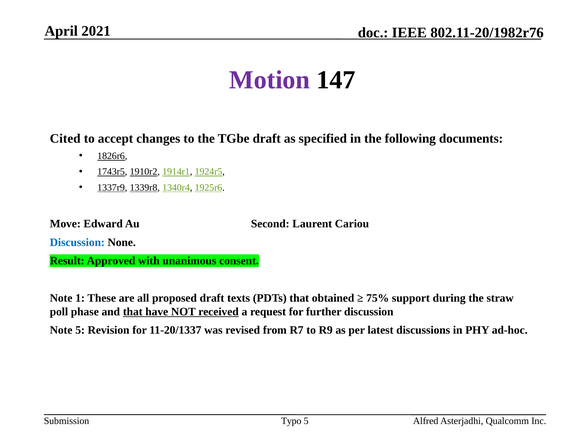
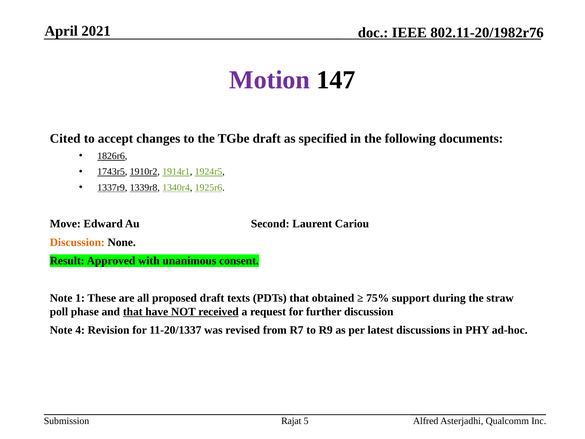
Discussion colour: blue -> orange (77, 242)
Note 5: 5 -> 4 (80, 330)
Typo: Typo -> Rajat (291, 421)
